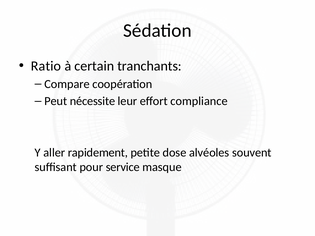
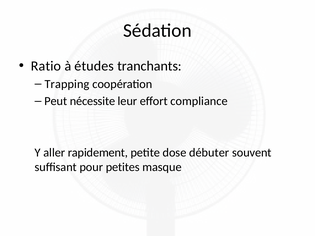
certain: certain -> études (94, 66)
Compare: Compare -> Trapping (67, 84)
alvéoles: alvéoles -> débuter (209, 153)
service: service -> petites (123, 167)
